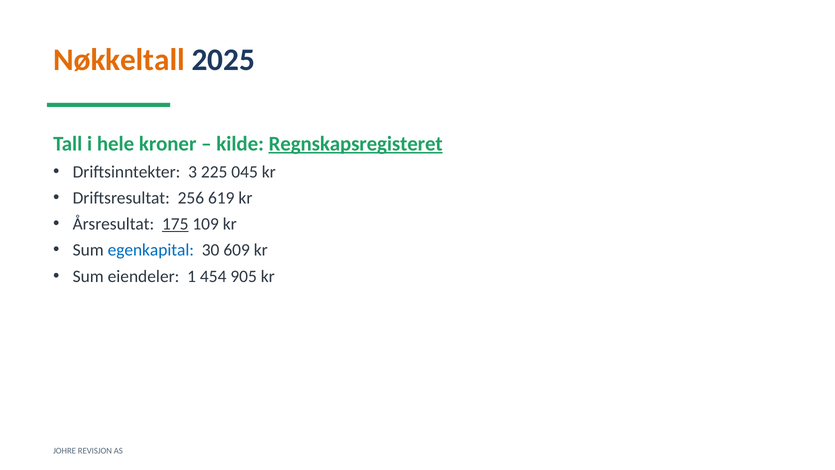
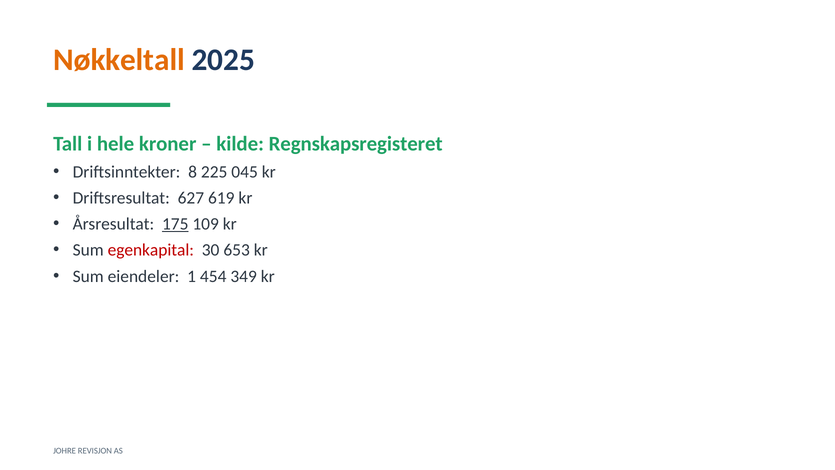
Regnskapsregisteret underline: present -> none (356, 144)
3: 3 -> 8 (193, 172)
256: 256 -> 627 (191, 198)
egenkapital colour: blue -> red (151, 250)
609: 609 -> 653 (237, 250)
905: 905 -> 349 (244, 276)
